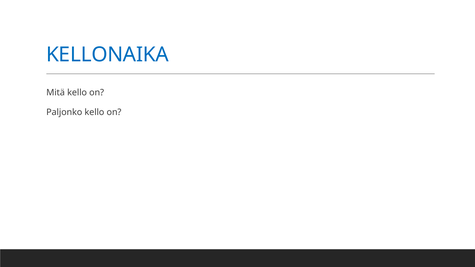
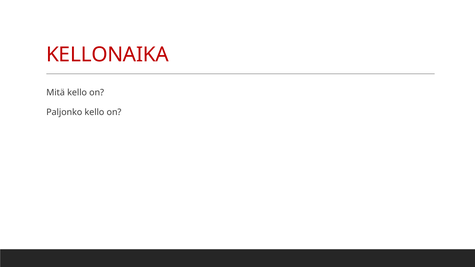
KELLONAIKA colour: blue -> red (107, 55)
